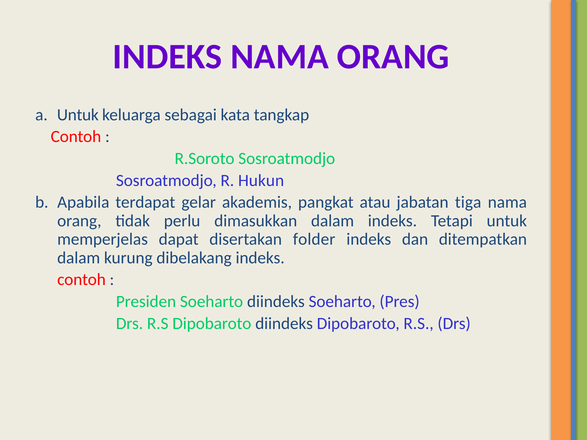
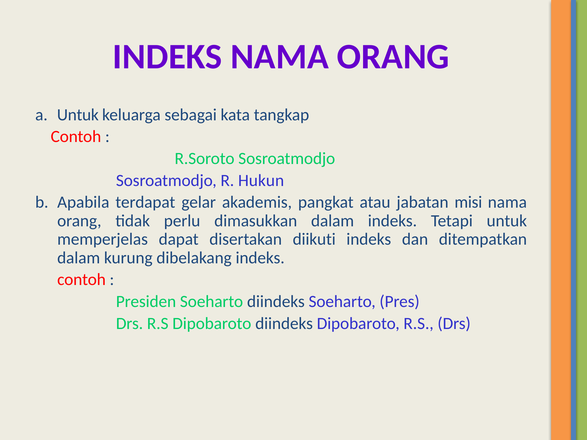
tiga: tiga -> misi (468, 202)
folder: folder -> diikuti (314, 239)
